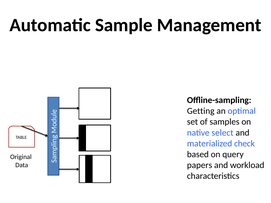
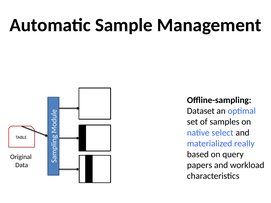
Getting: Getting -> Dataset (201, 111)
check: check -> really (244, 144)
